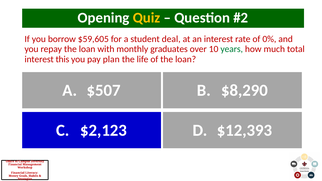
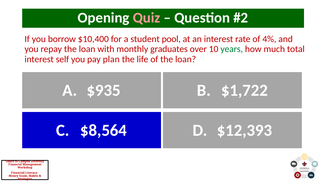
Quiz colour: yellow -> pink (147, 18)
$59,605: $59,605 -> $10,400 (93, 39)
deal: deal -> pool (171, 39)
0%: 0% -> 4% (269, 39)
this: this -> self (62, 59)
$507: $507 -> $935 (104, 90)
$8,290: $8,290 -> $1,722 (244, 90)
$2,123: $2,123 -> $8,564 (104, 130)
